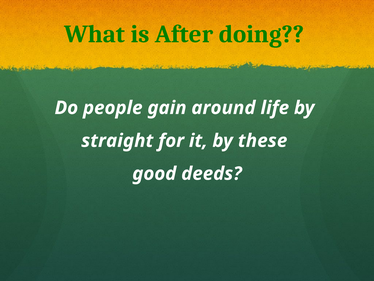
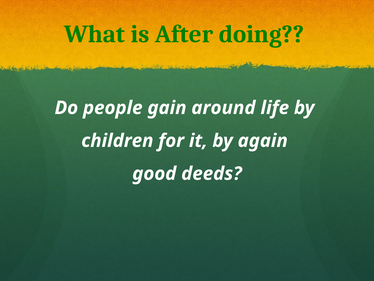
straight: straight -> children (117, 140)
these: these -> again (263, 140)
